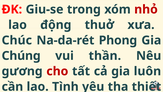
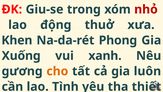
Chúc: Chúc -> Khen (17, 40)
Chúng: Chúng -> Xuống (21, 56)
thần: thần -> xanh (105, 56)
cho colour: red -> orange (57, 71)
